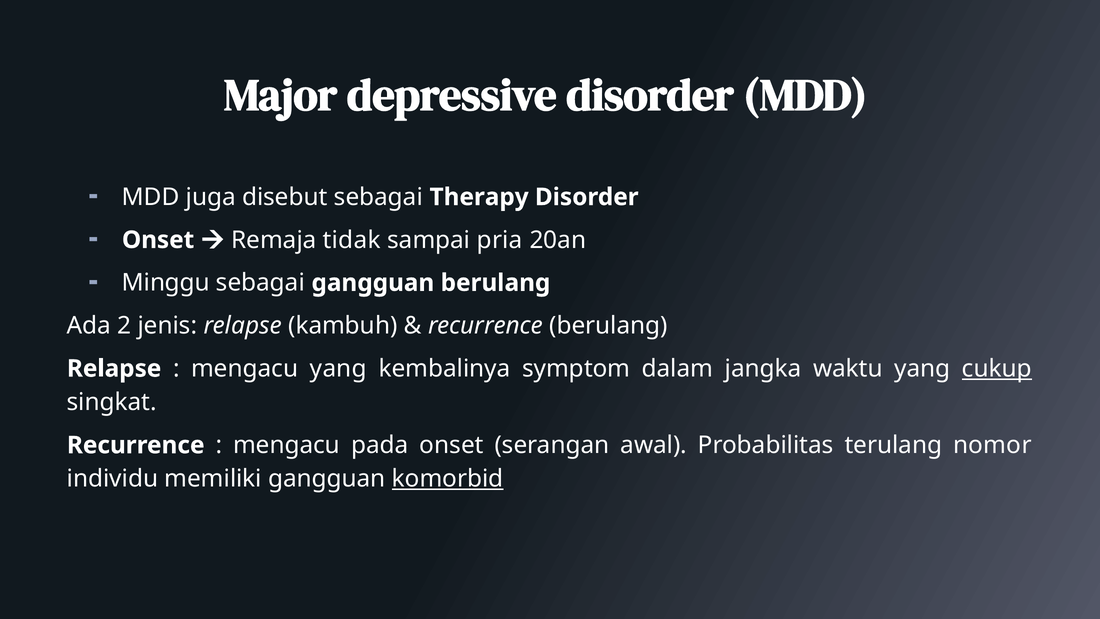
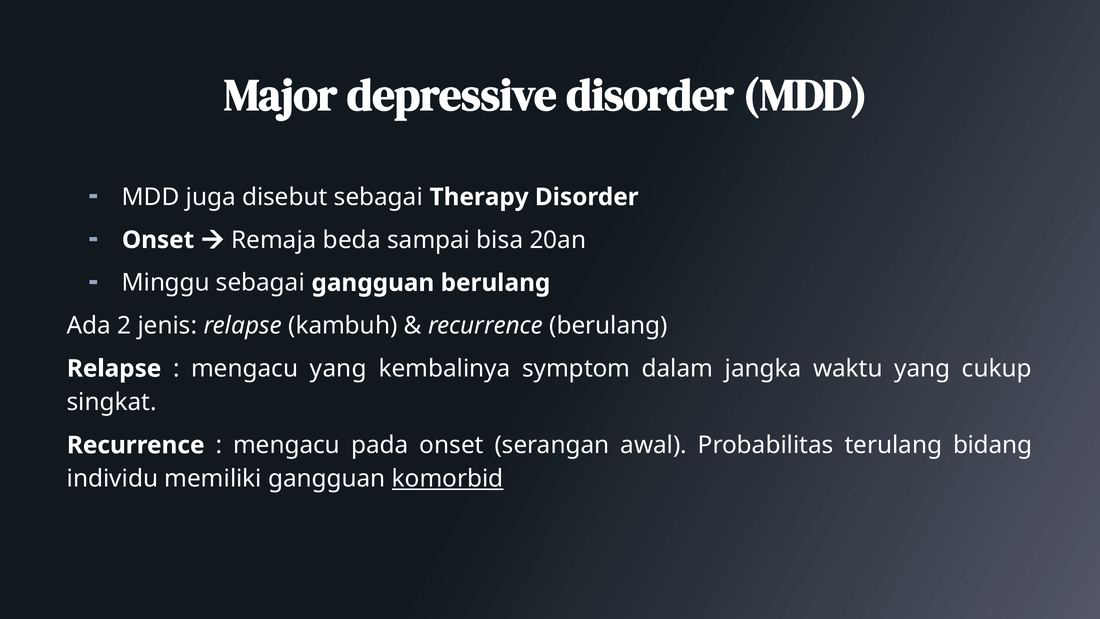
tidak: tidak -> beda (352, 240)
pria: pria -> bisa (500, 240)
cukup underline: present -> none (997, 368)
nomor: nomor -> bidang (993, 445)
